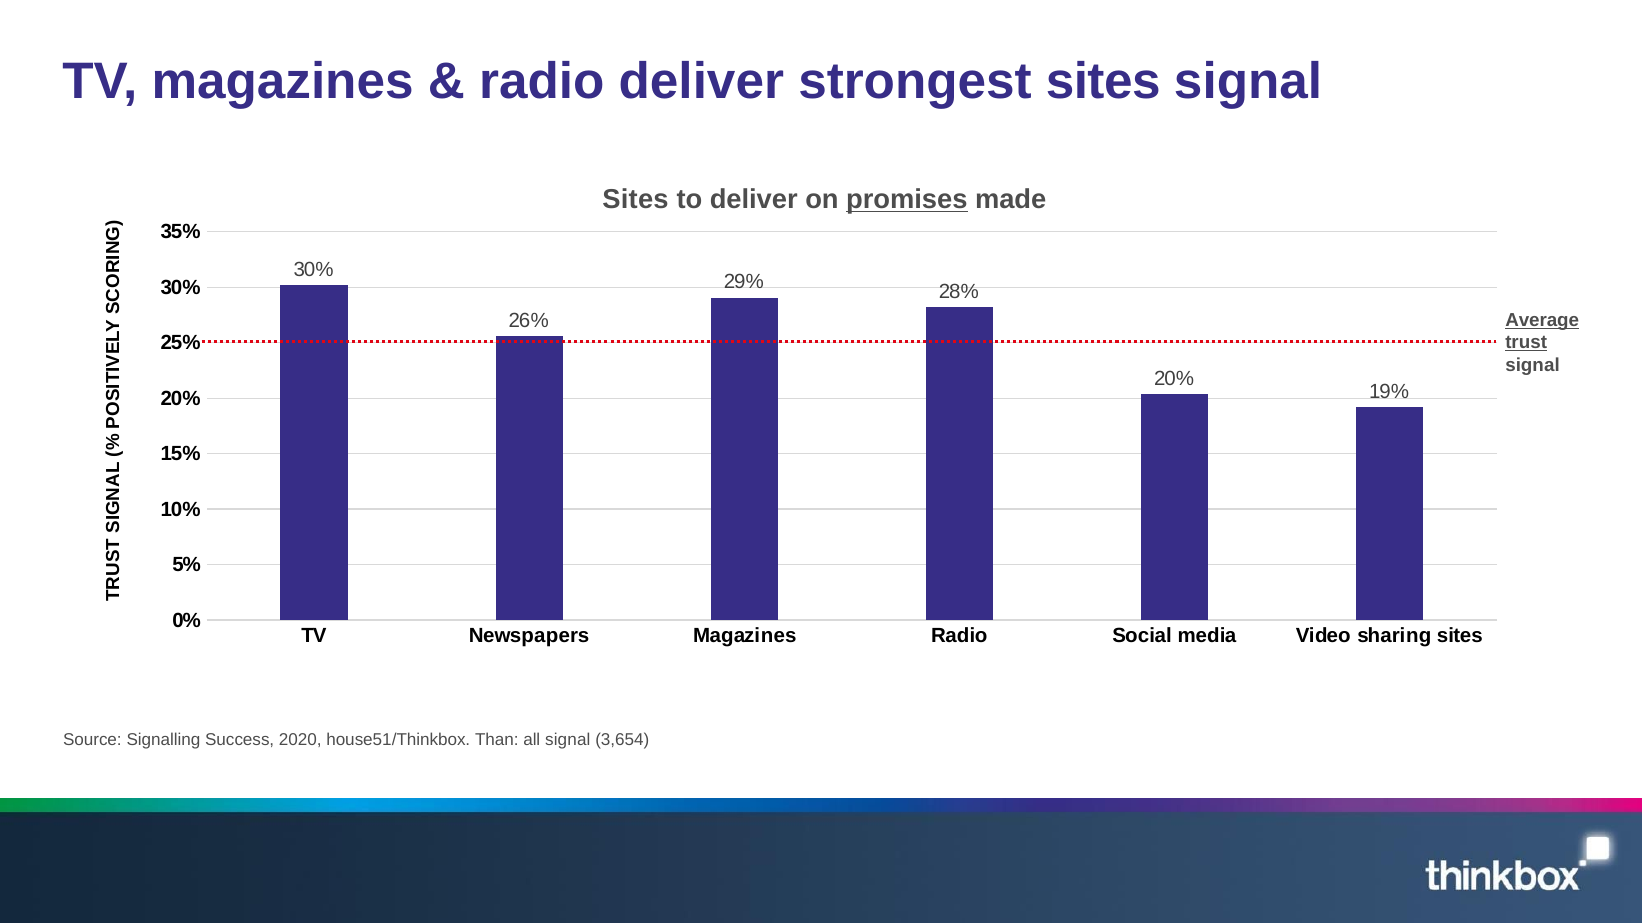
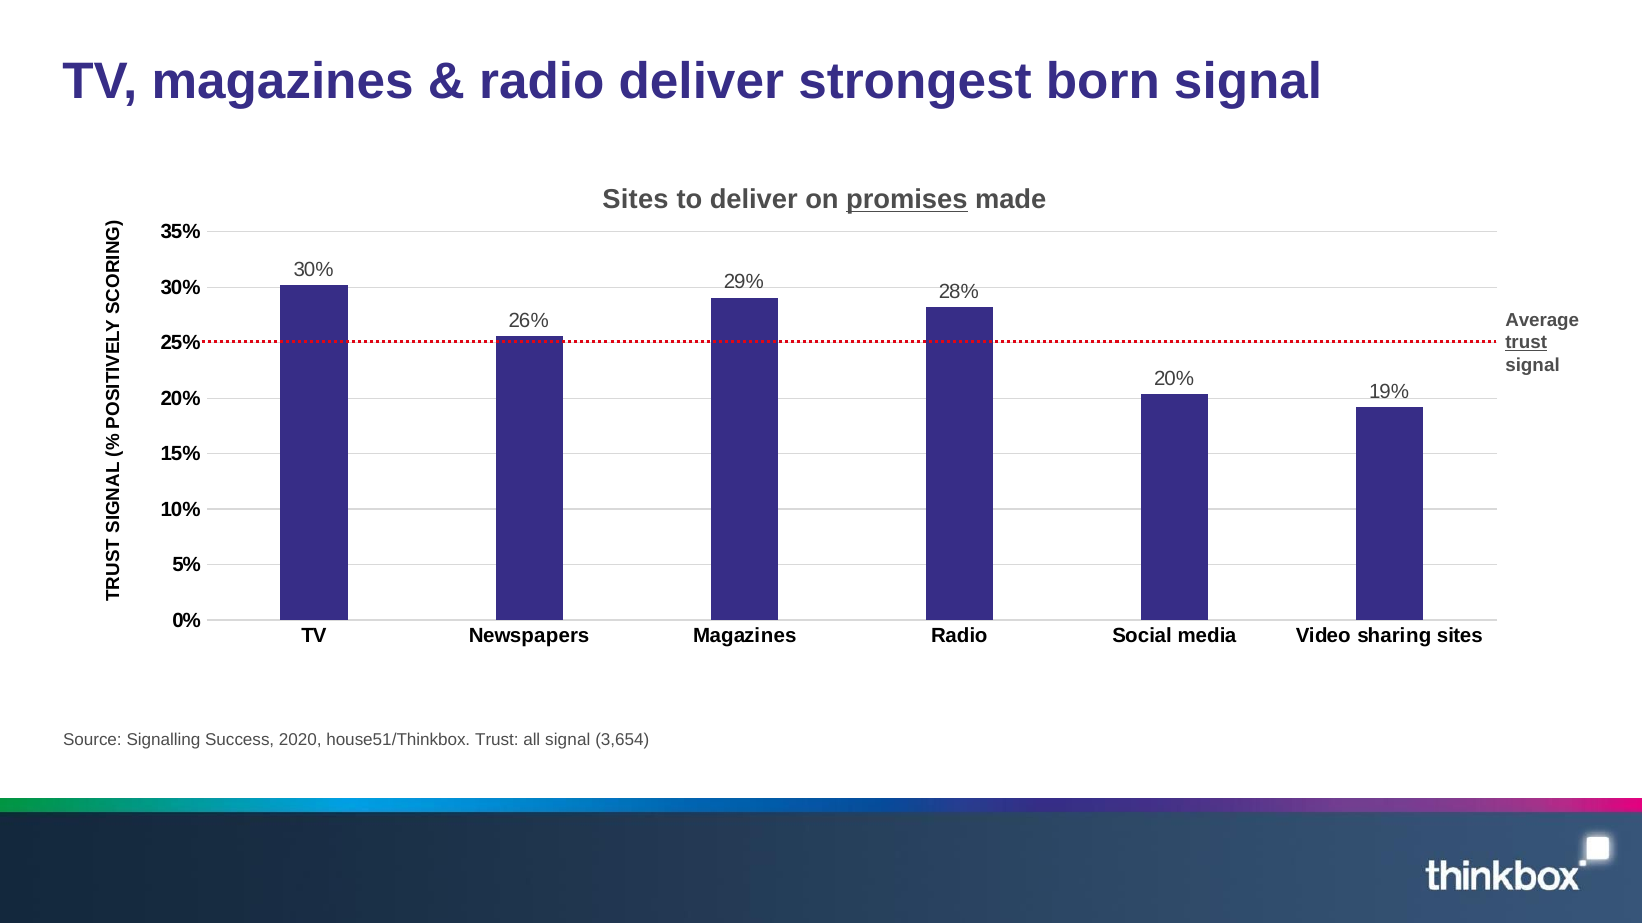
strongest sites: sites -> born (1103, 82)
Average underline: present -> none (1542, 320)
house51/Thinkbox Than: Than -> Trust (497, 740)
